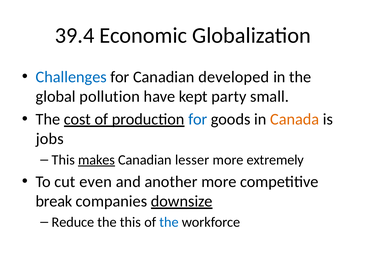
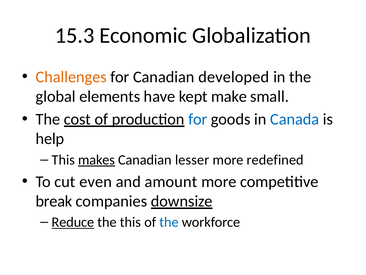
39.4: 39.4 -> 15.3 (75, 35)
Challenges colour: blue -> orange (71, 77)
pollution: pollution -> elements (110, 96)
party: party -> make (229, 96)
Canada colour: orange -> blue (295, 119)
jobs: jobs -> help (50, 139)
extremely: extremely -> redefined (275, 160)
another: another -> amount (171, 181)
Reduce underline: none -> present (73, 222)
